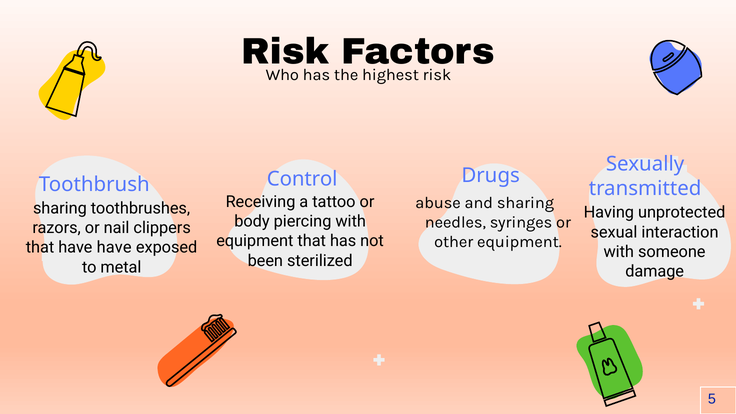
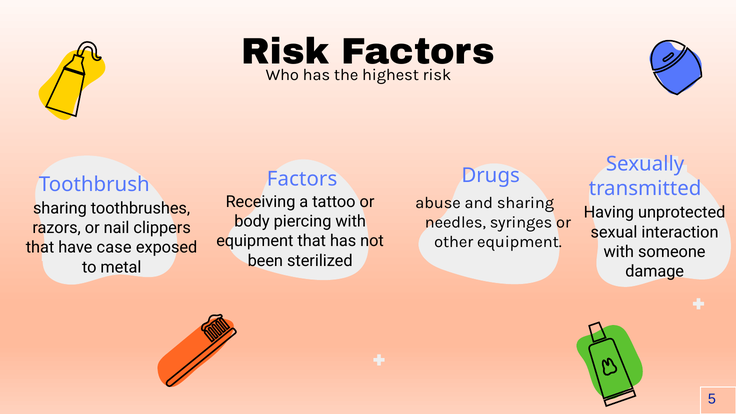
Toothbrush Control: Control -> Factors (302, 179)
have have: have -> case (114, 248)
